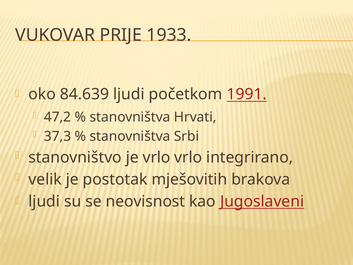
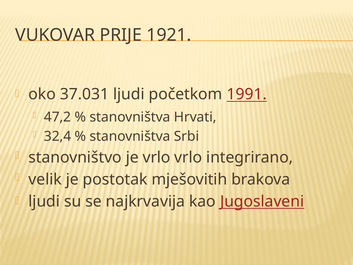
1933: 1933 -> 1921 (169, 35)
84.639: 84.639 -> 37.031 (84, 94)
37,3: 37,3 -> 32,4 (58, 136)
neovisnost: neovisnost -> najkrvavija (145, 201)
